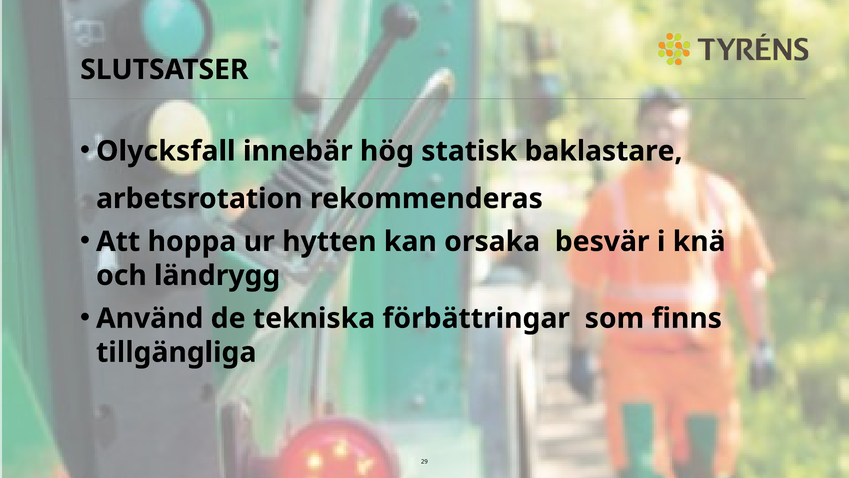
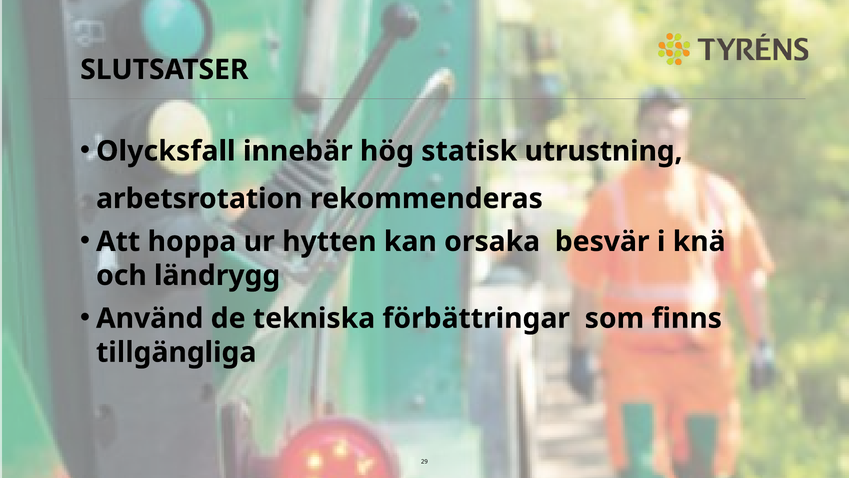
baklastare: baklastare -> utrustning (604, 151)
